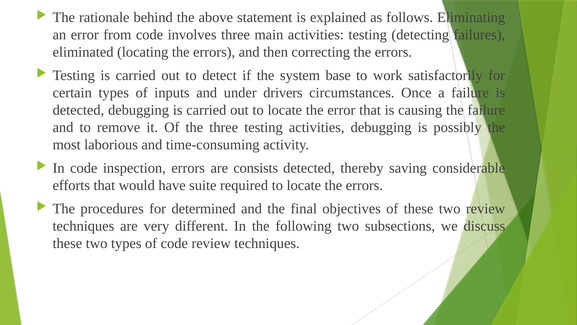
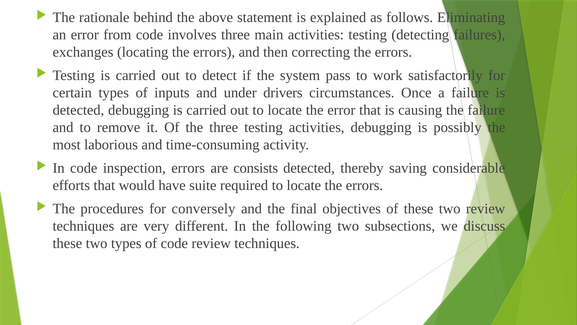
eliminated: eliminated -> exchanges (83, 52)
base: base -> pass (338, 75)
determined: determined -> conversely (204, 209)
